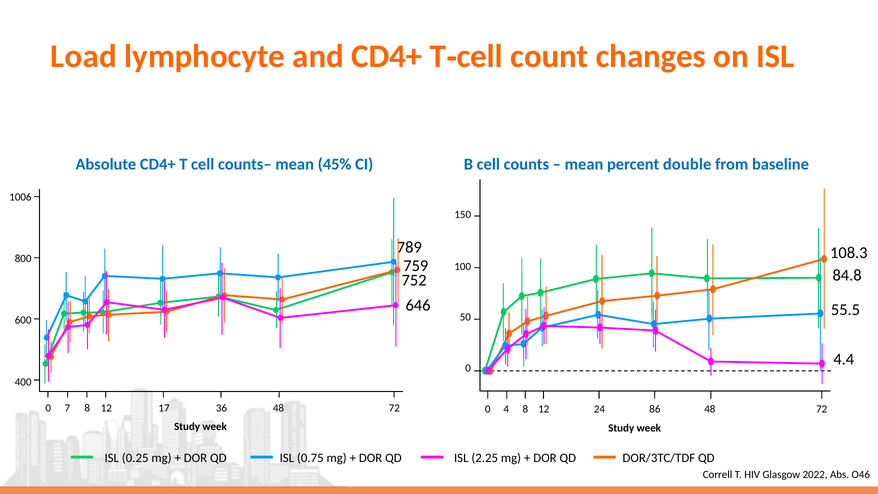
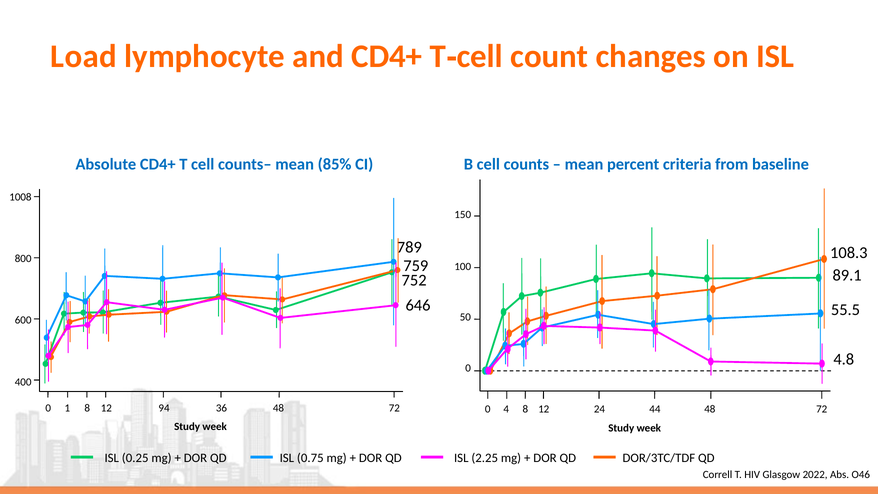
45%: 45% -> 85% (335, 164)
double: double -> criteria (687, 164)
1006: 1006 -> 1008 (20, 197)
84.8: 84.8 -> 89.1 (847, 275)
4.4: 4.4 -> 4.8 (844, 359)
7: 7 -> 1 (67, 408)
17: 17 -> 94 (164, 408)
86: 86 -> 44 (655, 409)
